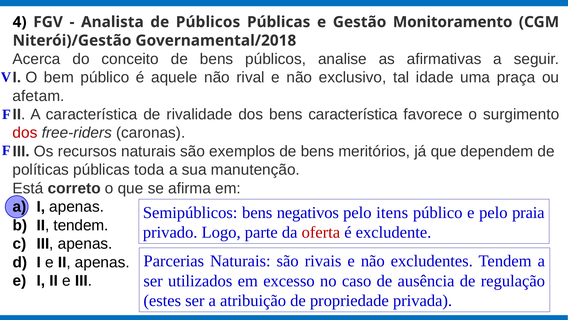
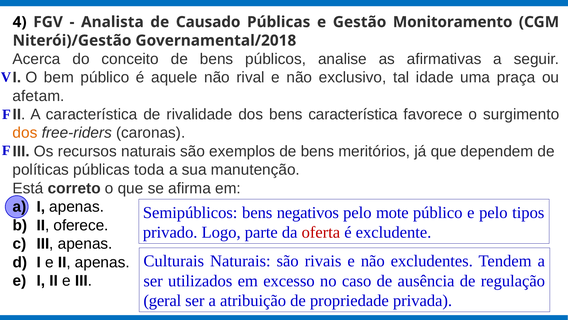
de Públicos: Públicos -> Causado (208, 22)
dos colour: red -> orange (25, 133)
itens: itens -> mote (392, 212)
praia: praia -> tipos (528, 212)
II tendem: tendem -> oferece (81, 225)
Parcerias: Parcerias -> Culturais (174, 261)
estes: estes -> geral (162, 300)
